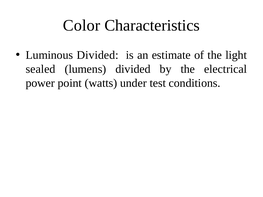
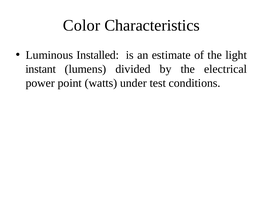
Luminous Divided: Divided -> Installed (98, 55)
sealed: sealed -> instant (41, 69)
